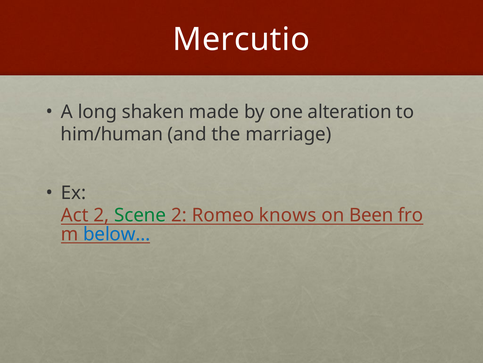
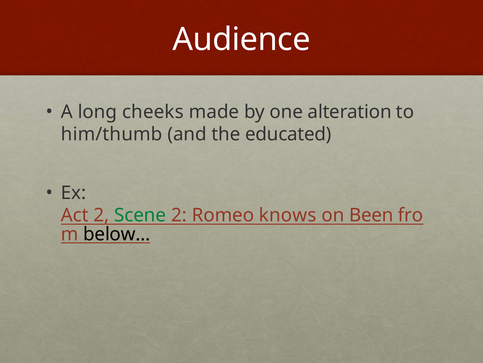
Mercutio: Mercutio -> Audience (242, 39)
shaken: shaken -> cheeks (153, 112)
him/human: him/human -> him/thumb (112, 134)
marriage: marriage -> educated (288, 134)
below… colour: blue -> black (117, 234)
